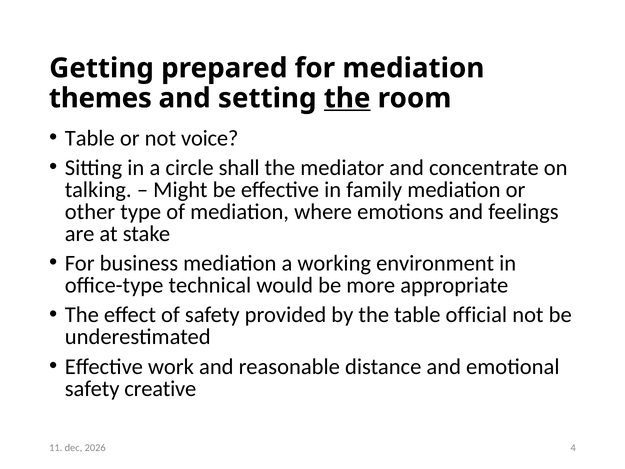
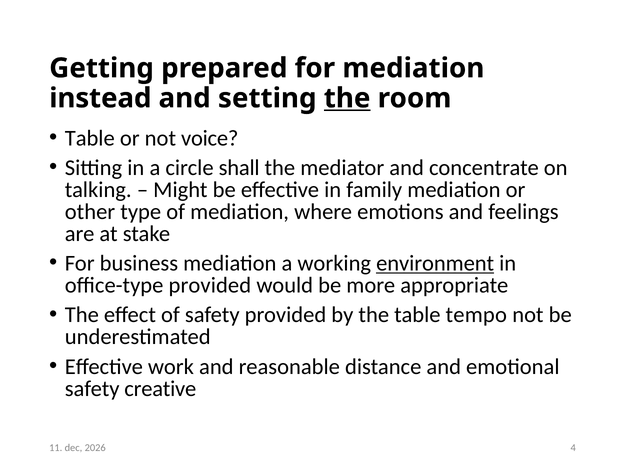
themes: themes -> instead (100, 98)
environment underline: none -> present (435, 263)
office-type technical: technical -> provided (210, 285)
official: official -> tempo (476, 315)
